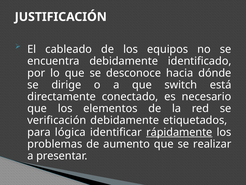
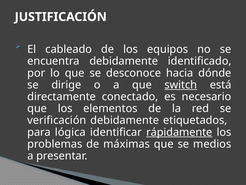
switch underline: none -> present (181, 85)
aumento: aumento -> máximas (127, 144)
realizar: realizar -> medios (212, 144)
